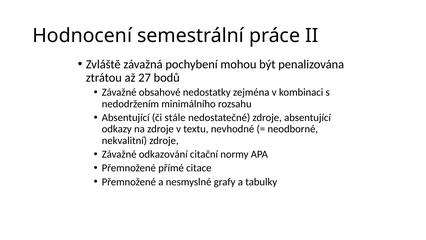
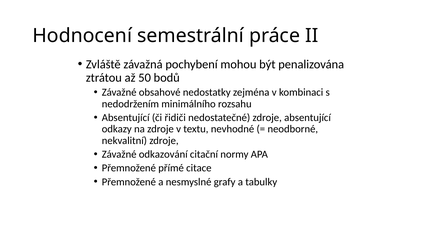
27: 27 -> 50 (145, 78)
stále: stále -> řidiči (175, 117)
